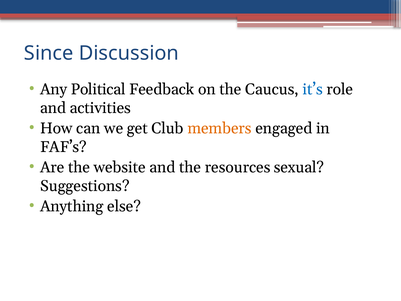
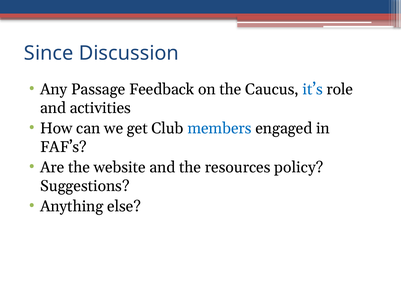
Political: Political -> Passage (98, 89)
members colour: orange -> blue (220, 128)
sexual: sexual -> policy (299, 167)
